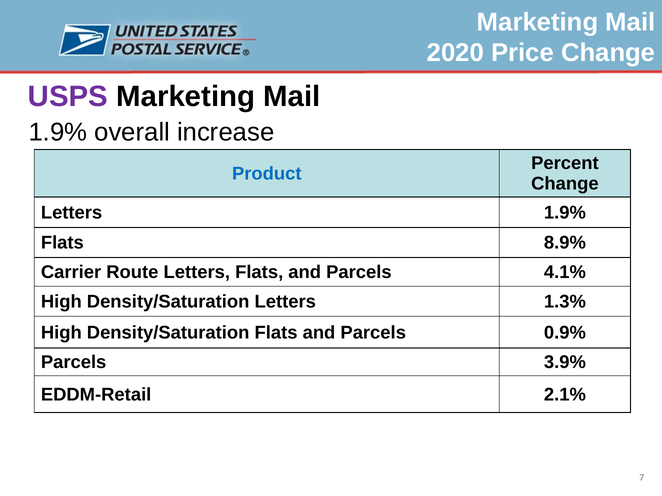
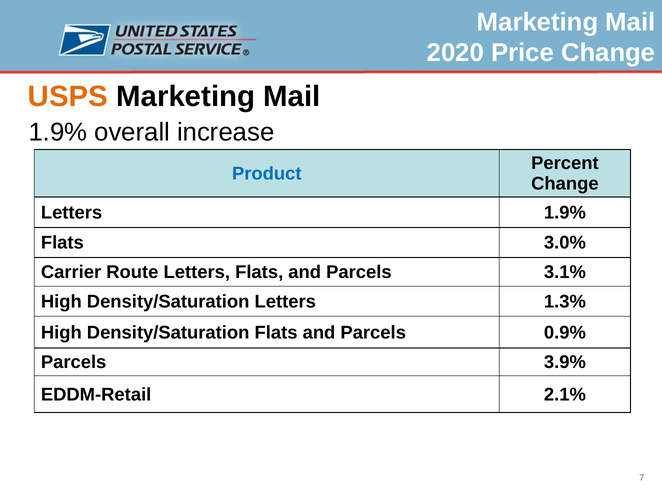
USPS colour: purple -> orange (68, 97)
8.9%: 8.9% -> 3.0% (565, 243)
4.1%: 4.1% -> 3.1% (565, 272)
